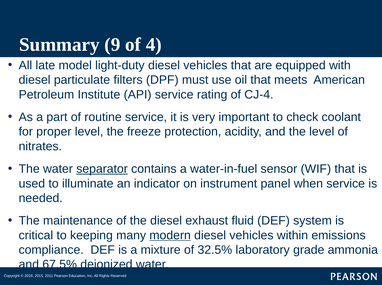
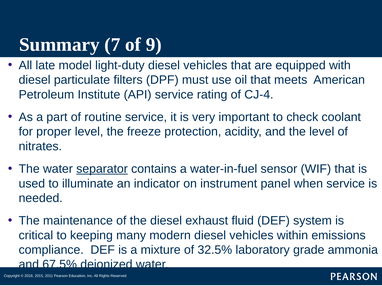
9: 9 -> 7 (112, 45)
4: 4 -> 9 (154, 45)
modern underline: present -> none (170, 236)
